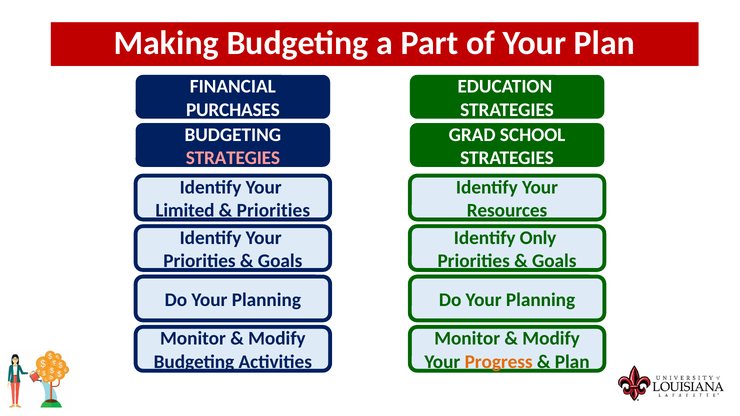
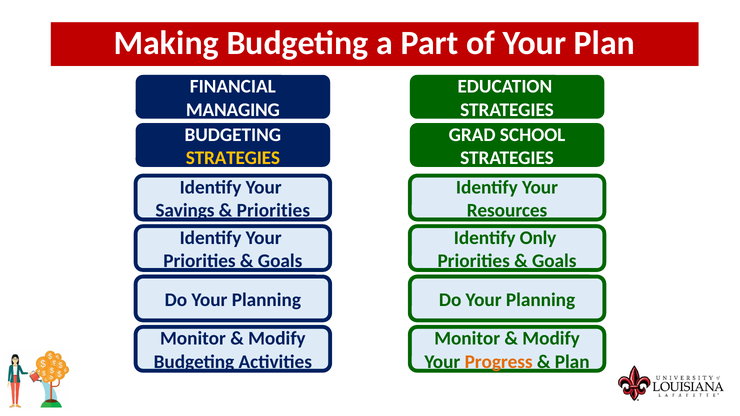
PURCHASES: PURCHASES -> MANAGING (233, 110)
STRATEGIES colour: pink -> yellow (233, 158)
Limited: Limited -> Savings (185, 211)
